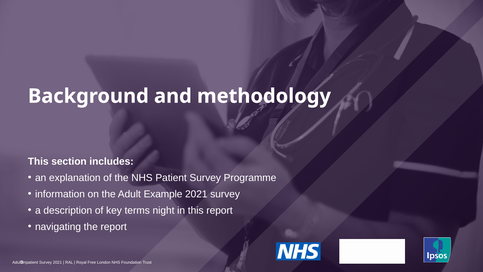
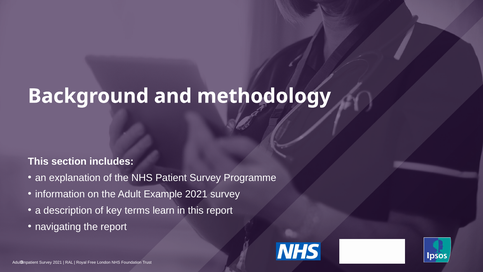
night: night -> learn (164, 210)
